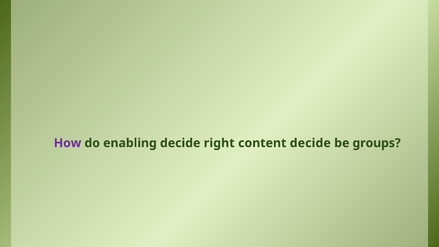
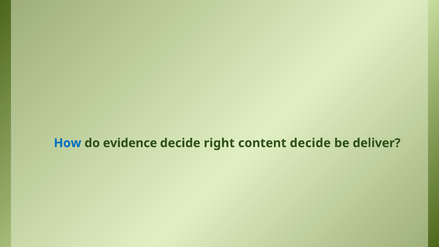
How colour: purple -> blue (68, 143)
enabling: enabling -> evidence (130, 143)
groups: groups -> deliver (377, 143)
